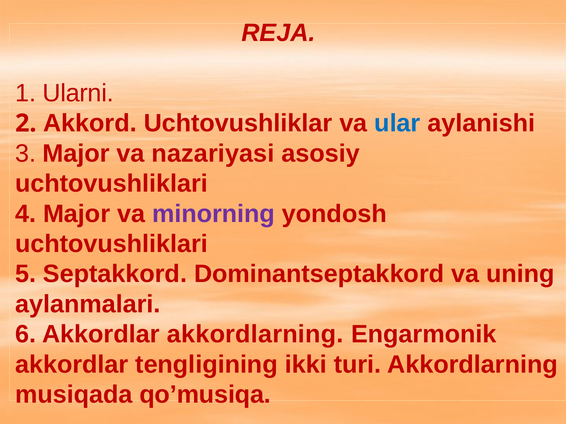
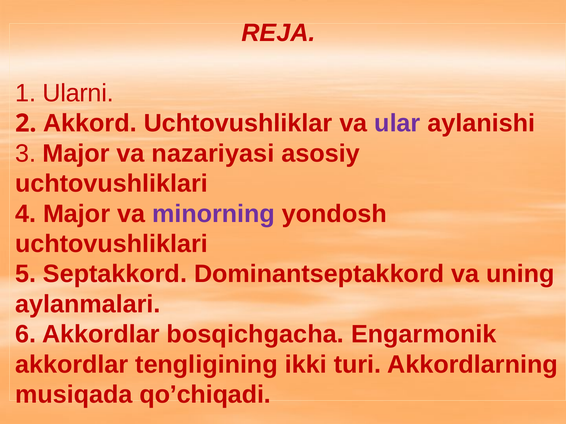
ular colour: blue -> purple (397, 123)
Akkordlar akkordlarning: akkordlarning -> bosqichgacha (255, 335)
qo’musiqa: qo’musiqa -> qo’chiqadi (205, 395)
